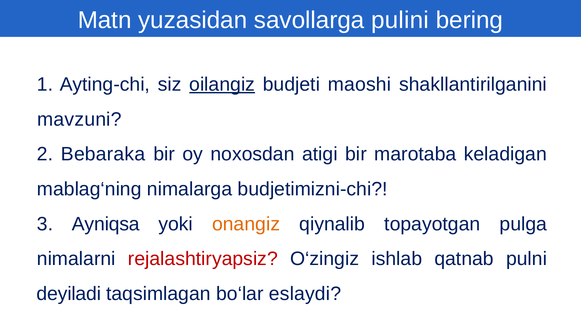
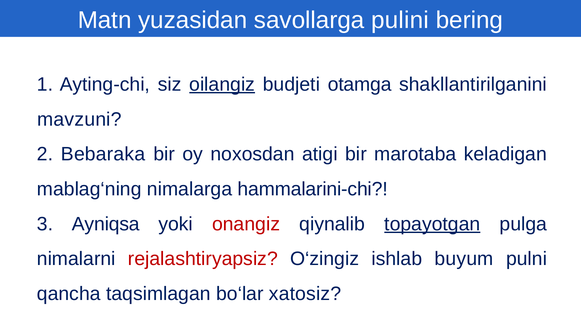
maoshi: maoshi -> otamga (360, 84)
budjetimizni-chi: budjetimizni-chi -> hammalarini-chi (313, 189)
onangiz colour: orange -> red (246, 224)
topayotgan underline: none -> present (432, 224)
qatnab: qatnab -> buyum (464, 259)
deyiladi: deyiladi -> qancha (69, 294)
eslaydi: eslaydi -> xatosiz (305, 294)
